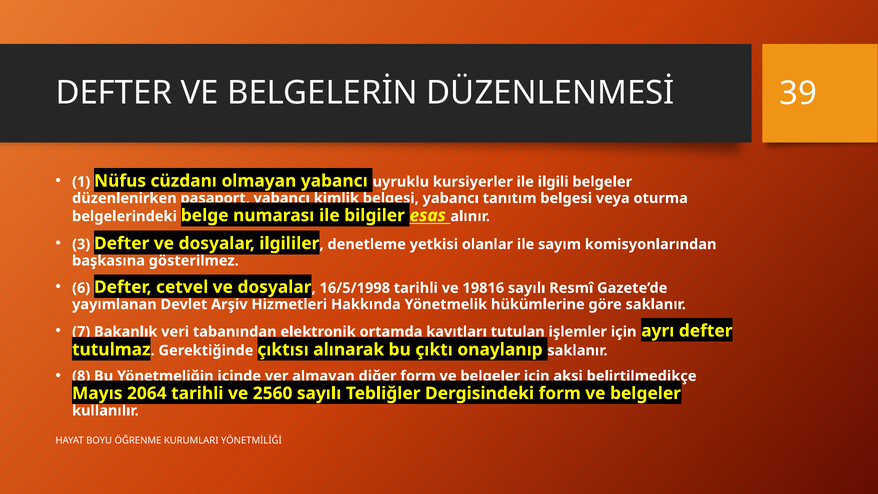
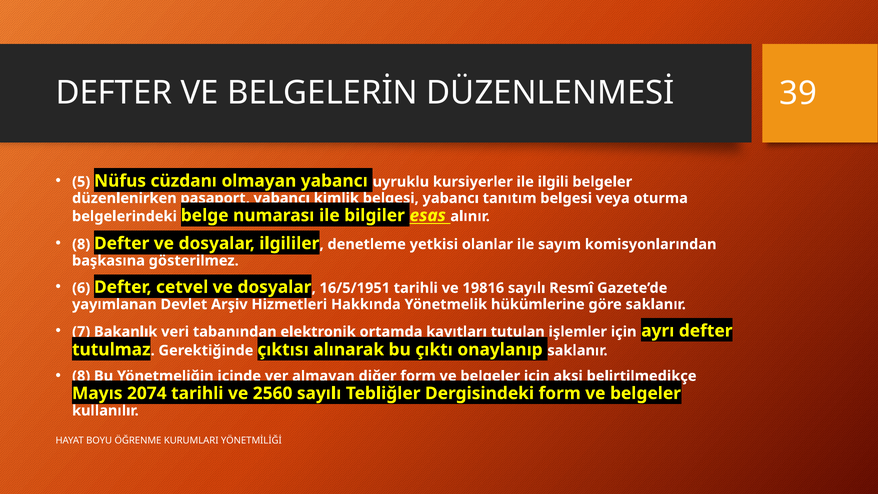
1: 1 -> 5 (81, 182)
3: 3 -> 8 (81, 244)
16/5/1998: 16/5/1998 -> 16/5/1951 (355, 288)
2064: 2064 -> 2074 (147, 393)
